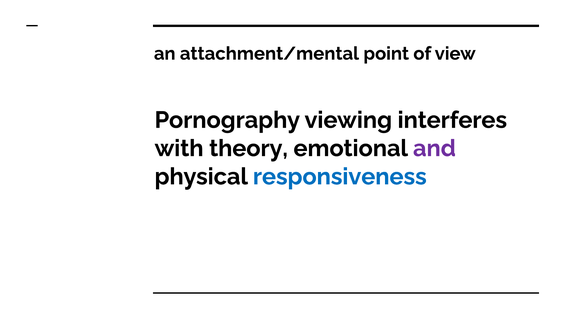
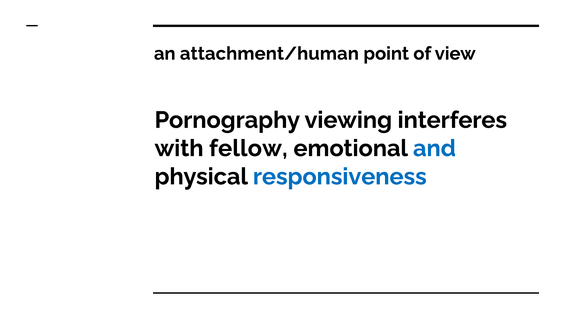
attachment/mental: attachment/mental -> attachment/human (269, 54)
theory: theory -> fellow (248, 148)
and colour: purple -> blue (434, 148)
